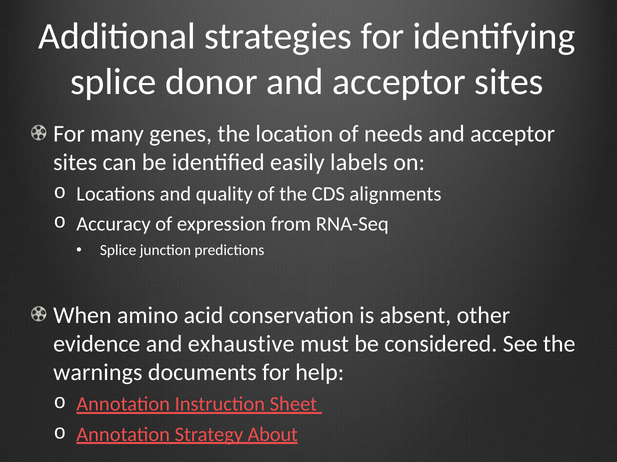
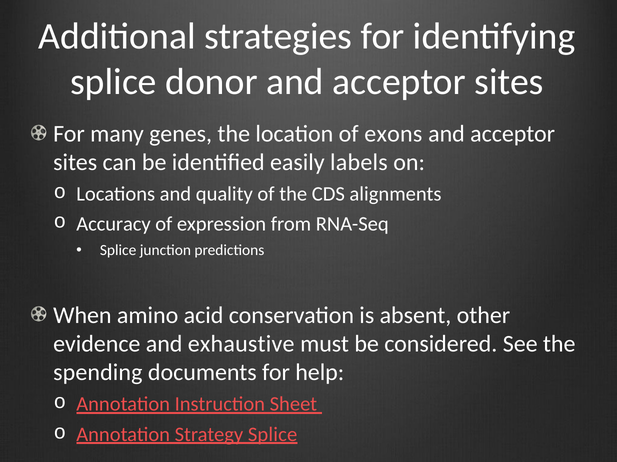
needs: needs -> exons (393, 134)
warnings: warnings -> spending (98, 373)
Strategy About: About -> Splice (273, 435)
